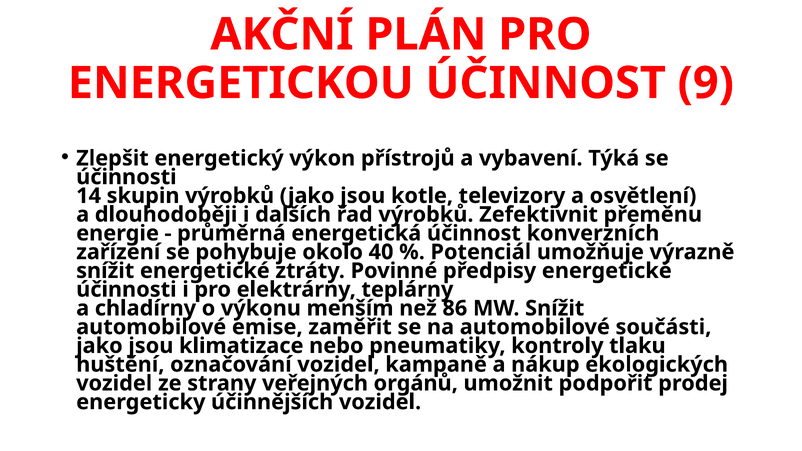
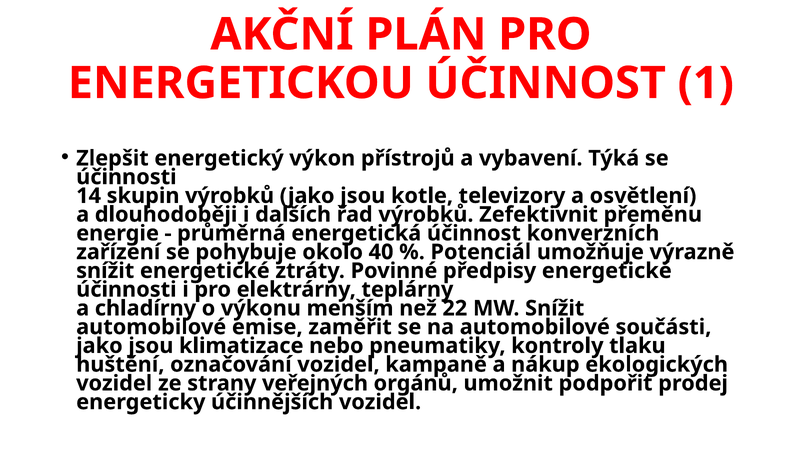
9: 9 -> 1 (706, 83)
86: 86 -> 22 (455, 308)
